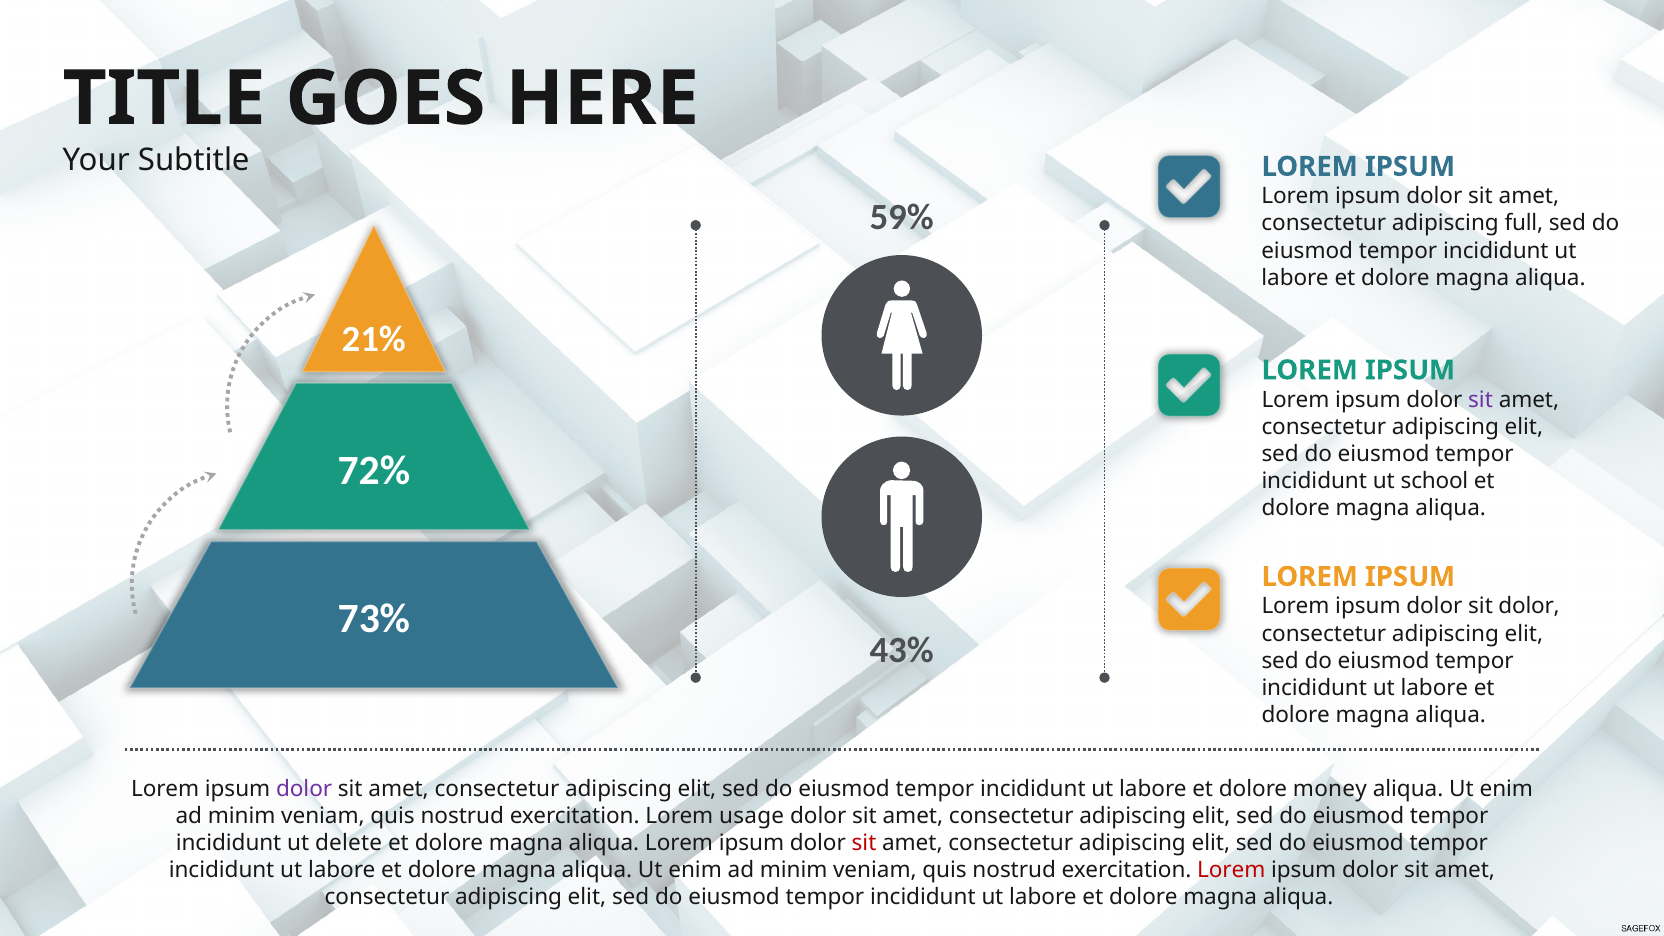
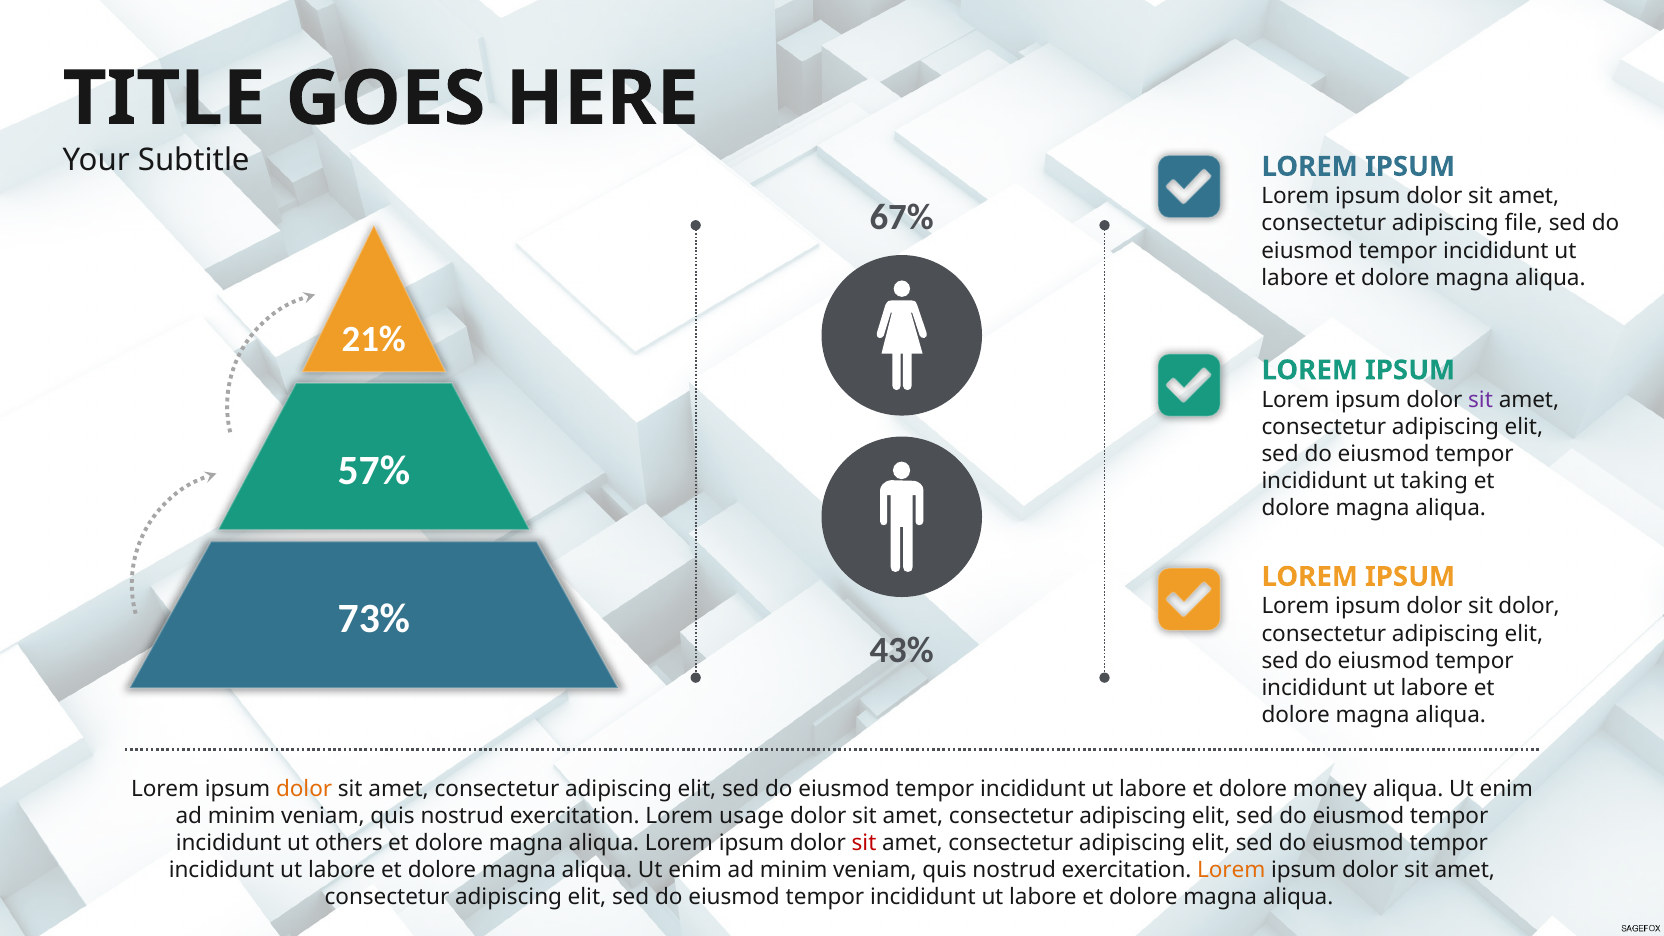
59%: 59% -> 67% (902, 217)
full: full -> file (1524, 223)
72%: 72% -> 57% (374, 471)
school: school -> taking (1434, 481)
dolor colour: purple -> orange (304, 789)
delete: delete -> others (349, 843)
Lorem colour: red -> orange (1231, 870)
